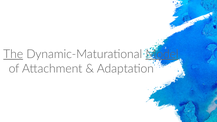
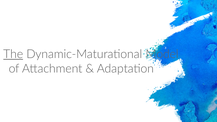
Model underline: present -> none (162, 54)
